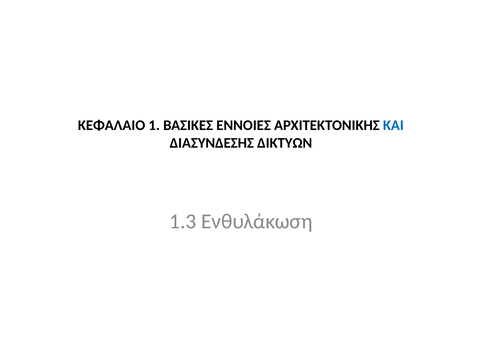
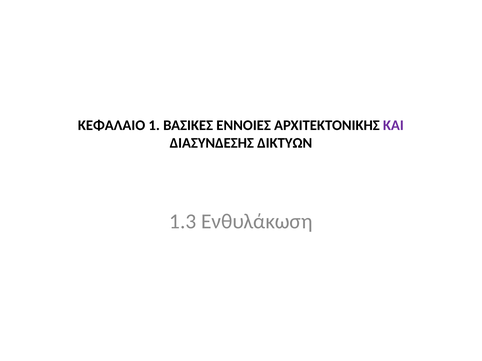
ΚΑΙ colour: blue -> purple (393, 126)
